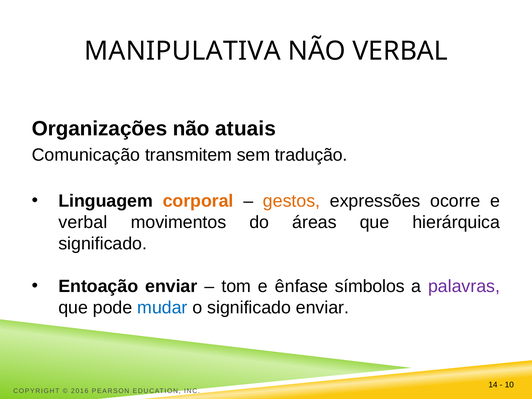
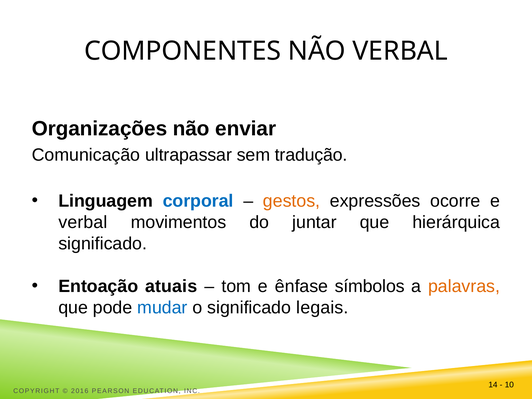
MANIPULATIVA: MANIPULATIVA -> COMPONENTES (183, 51)
atuais: atuais -> enviar (246, 129)
transmitem: transmitem -> ultrapassar (189, 155)
corporal colour: orange -> blue (198, 201)
áreas: áreas -> juntar (314, 222)
Entoação enviar: enviar -> atuais (171, 286)
palavras colour: purple -> orange (464, 286)
significado enviar: enviar -> legais (322, 308)
